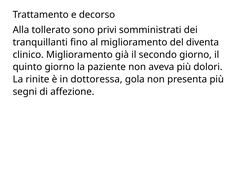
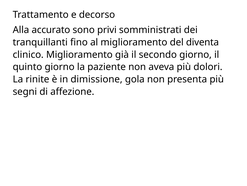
tollerato: tollerato -> accurato (51, 30)
dottoressa: dottoressa -> dimissione (97, 79)
